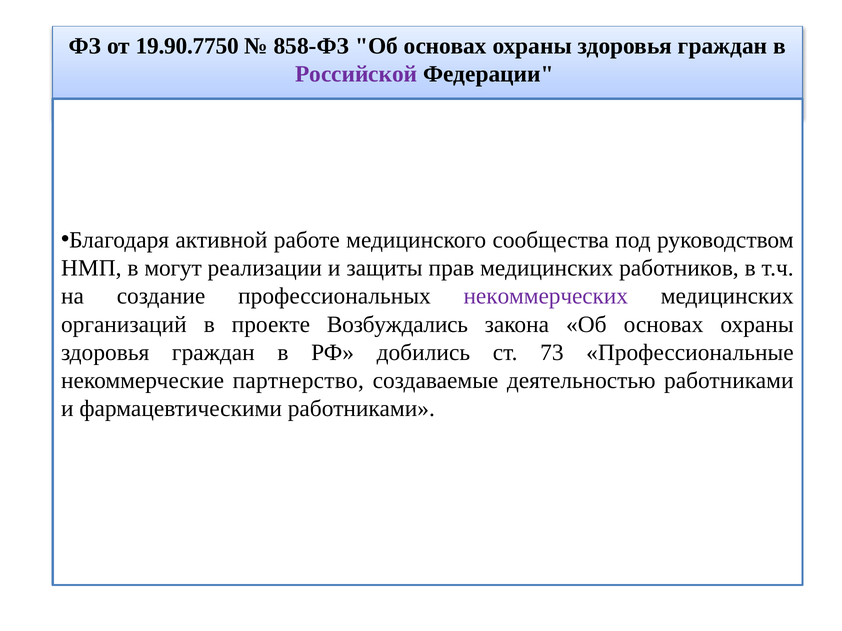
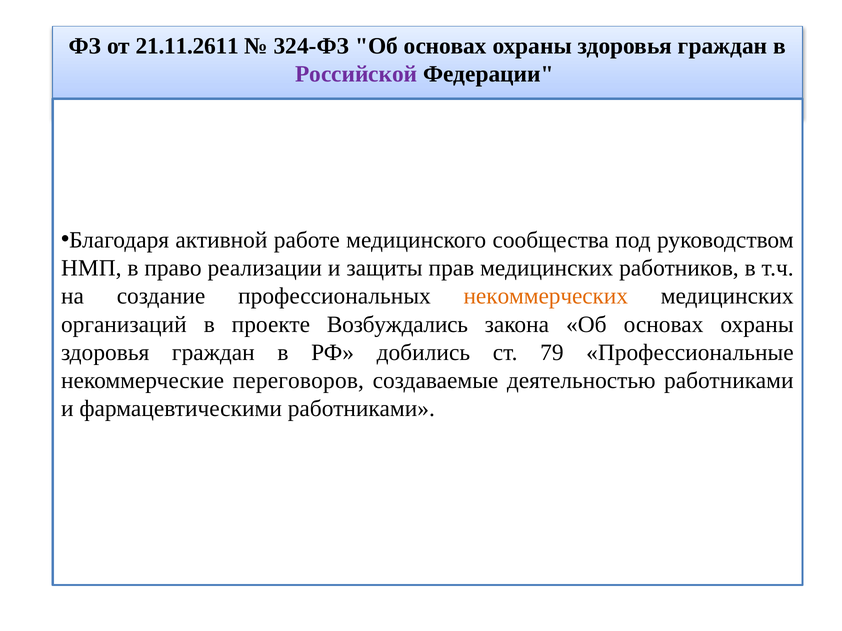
19.90.7750: 19.90.7750 -> 21.11.2611 (187, 46)
858-ФЗ: 858-ФЗ -> 324-ФЗ (311, 46)
могут: могут -> право (173, 268)
некоммерческих colour: purple -> orange (546, 296)
73: 73 -> 79 (552, 353)
партнерство: партнерство -> переговоров (298, 381)
